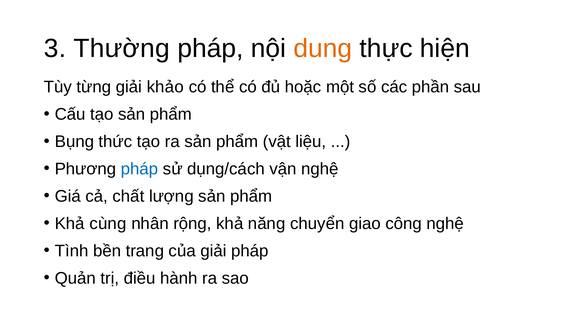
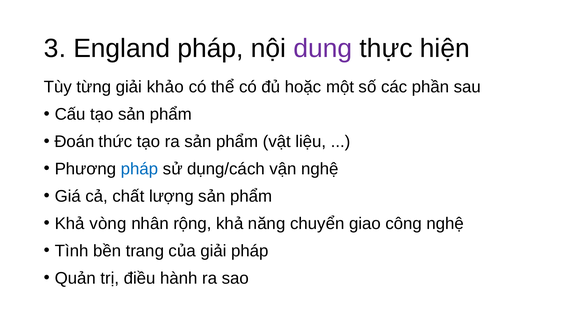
Thường: Thường -> England (122, 48)
dung colour: orange -> purple (323, 48)
Bụng: Bụng -> Đoán (75, 142)
cùng: cùng -> vòng (108, 224)
